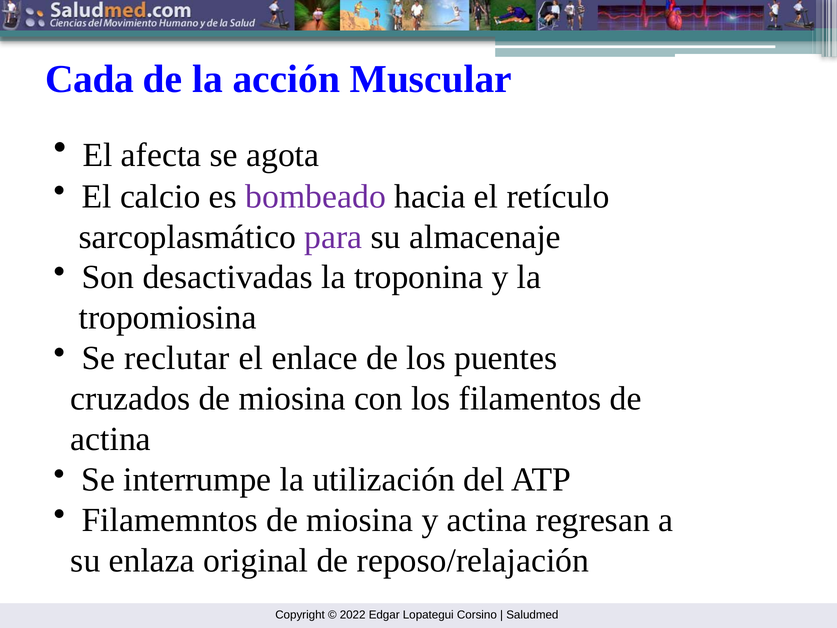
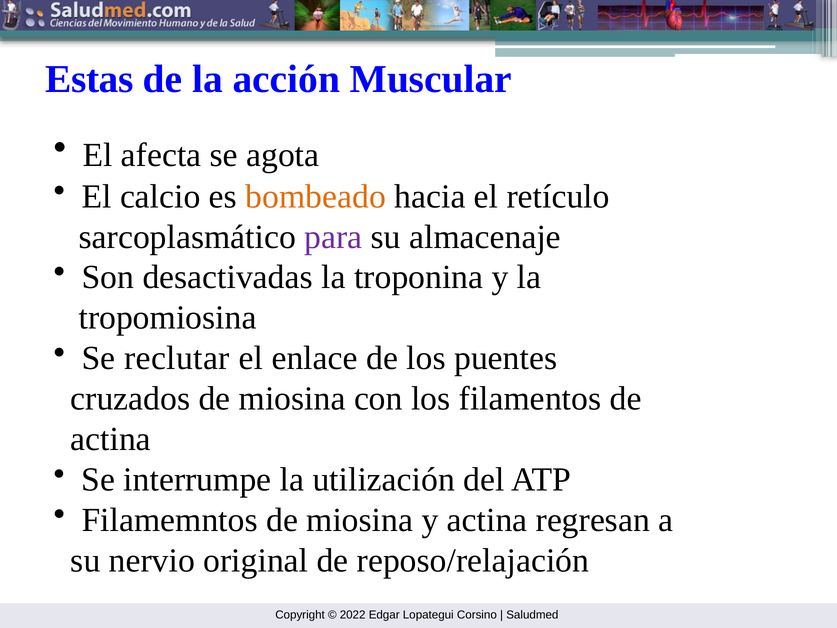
Cada: Cada -> Estas (90, 79)
bombeado colour: purple -> orange (316, 196)
enlaza: enlaza -> nervio (152, 561)
